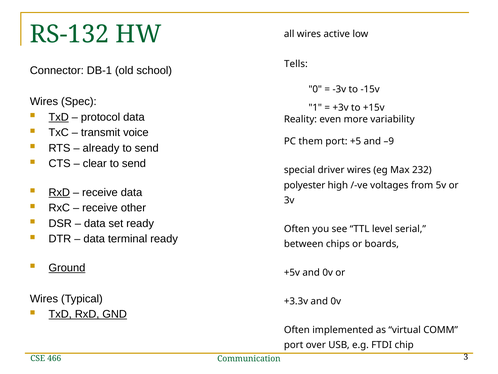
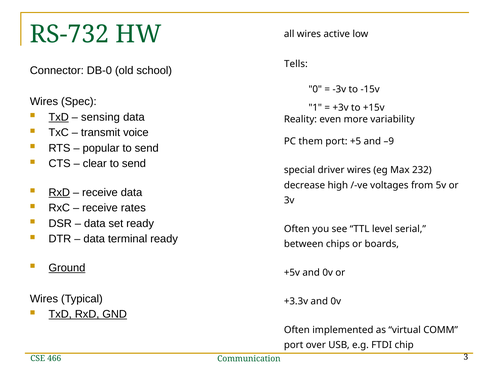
RS-132: RS-132 -> RS-732 (70, 34)
DB-1: DB-1 -> DB-0 (99, 70)
protocol: protocol -> sensing (100, 117)
already: already -> popular (101, 148)
polyester: polyester -> decrease (305, 185)
other: other -> rates (133, 208)
